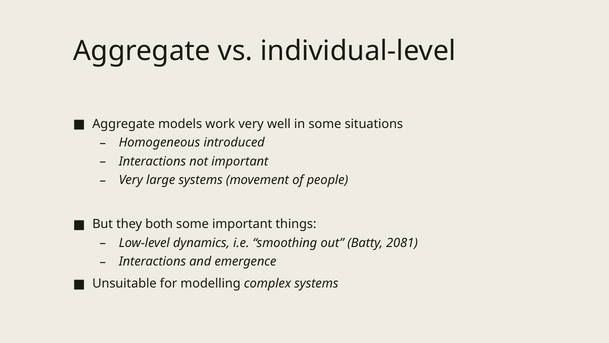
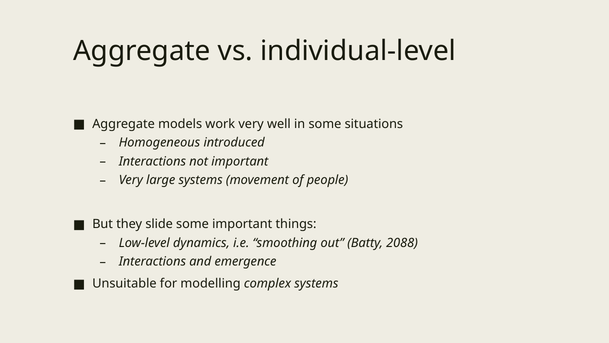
both: both -> slide (159, 224)
2081: 2081 -> 2088 (402, 243)
